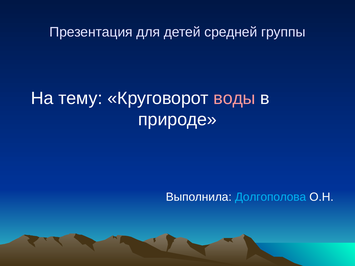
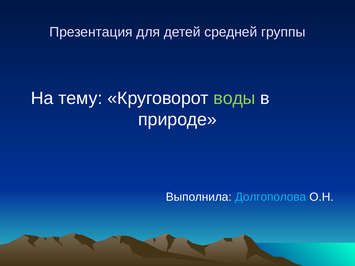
воды colour: pink -> light green (234, 98)
